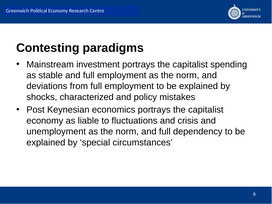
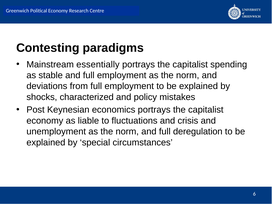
investment: investment -> essentially (98, 64)
dependency: dependency -> deregulation (198, 132)
